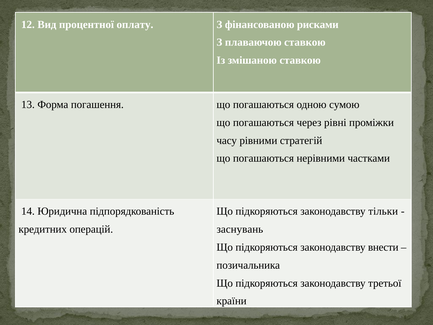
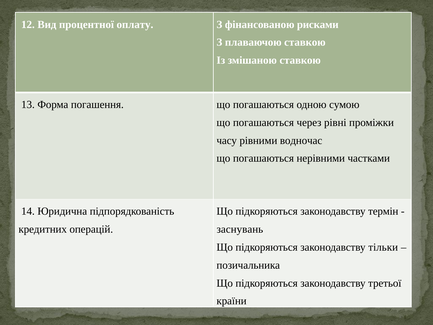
стратегій: стратегій -> водночас (301, 140)
тільки: тільки -> термін (383, 211)
внести: внести -> тільки (383, 247)
